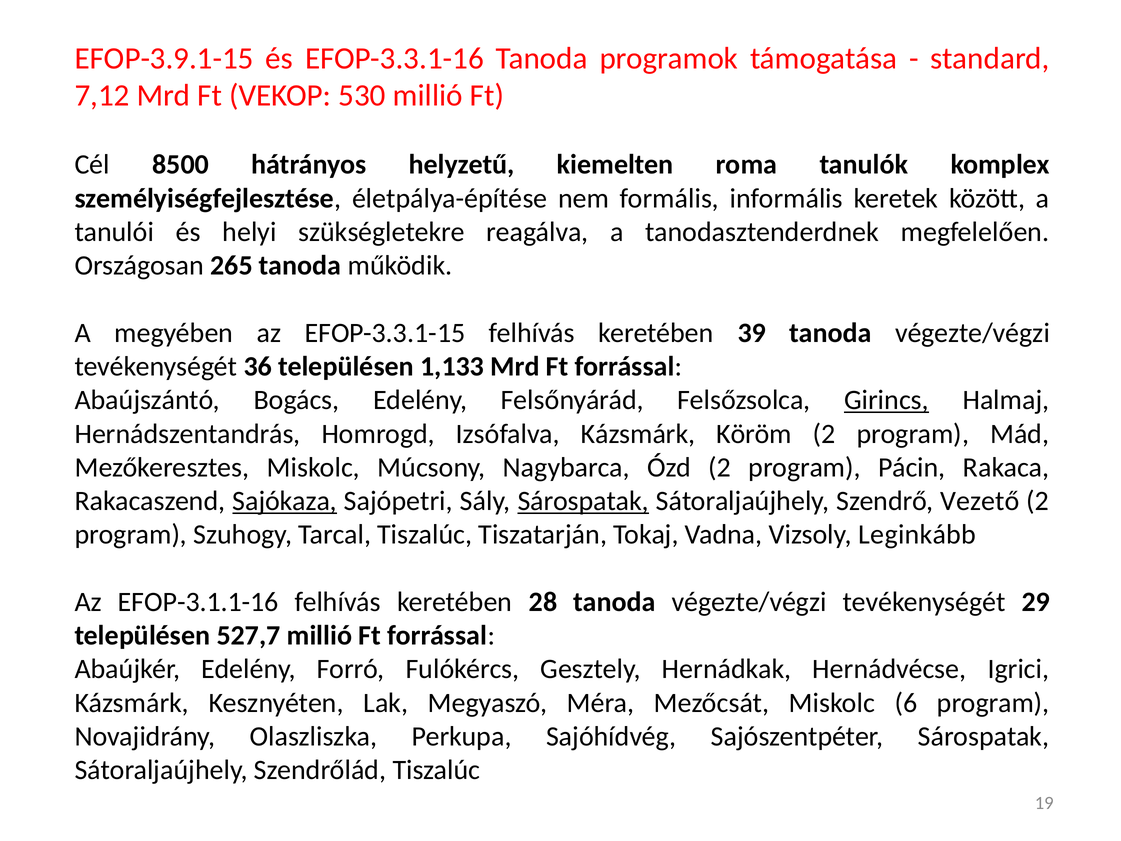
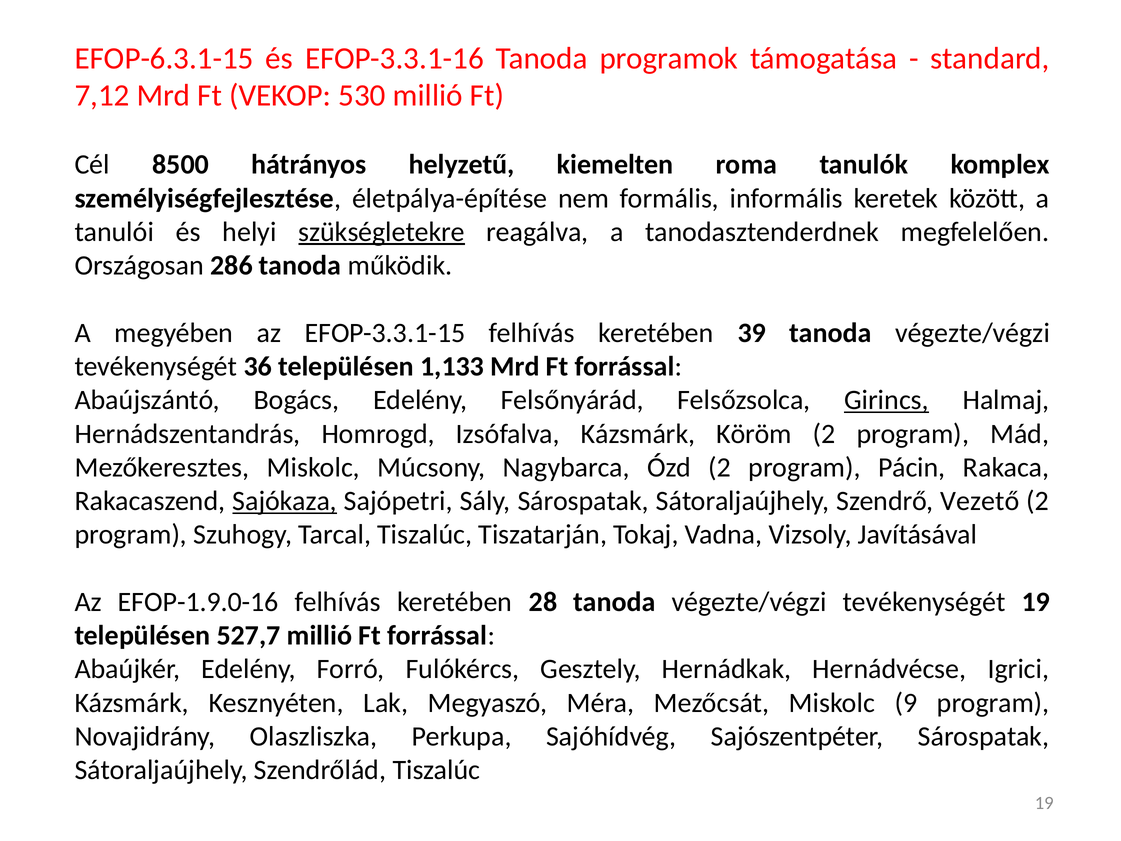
EFOP-3.9.1-15: EFOP-3.9.1-15 -> EFOP-6.3.1-15 (164, 58)
szükségletekre underline: none -> present (382, 232)
265: 265 -> 286 (232, 265)
Sárospatak underline: present -> none (583, 501)
Leginkább: Leginkább -> Javításával (918, 535)
EFOP-3.1.1-16: EFOP-3.1.1-16 -> EFOP-1.9.0-16 (198, 602)
tevékenységét 29: 29 -> 19 (1036, 602)
6: 6 -> 9 (906, 703)
